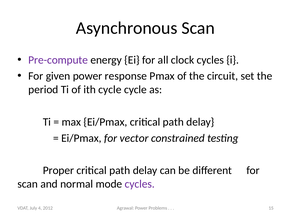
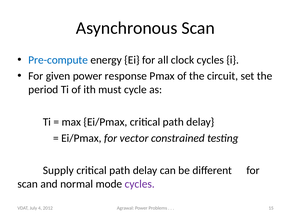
Pre-compute colour: purple -> blue (58, 60)
ith cycle: cycle -> must (110, 90)
Proper: Proper -> Supply (58, 171)
